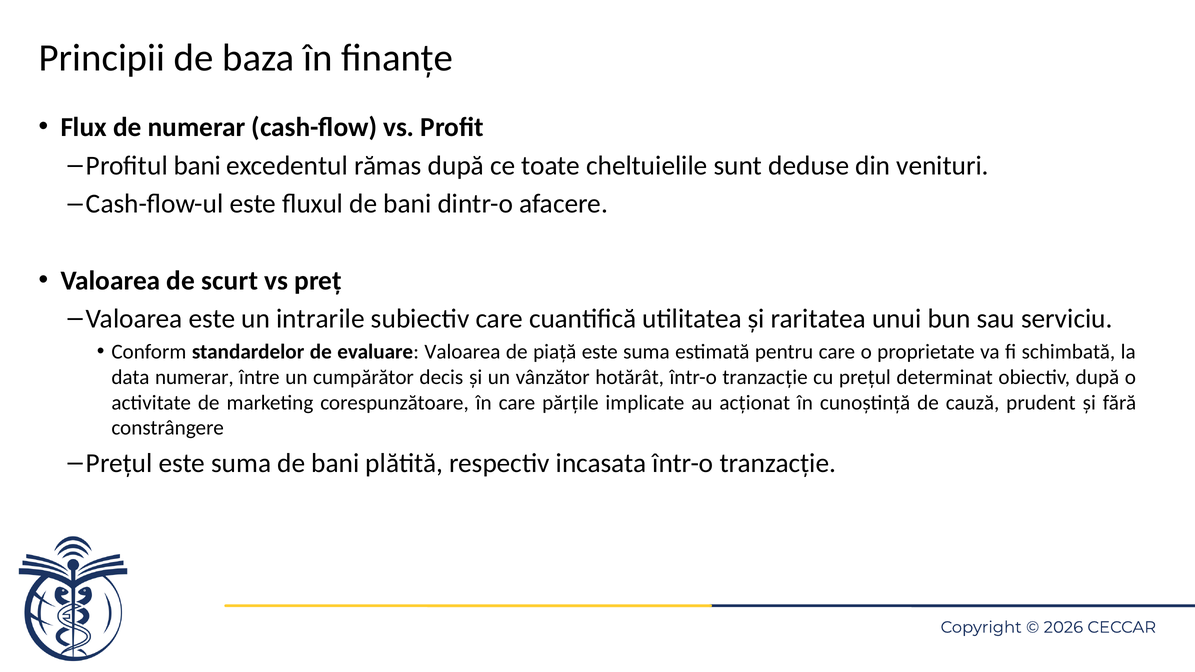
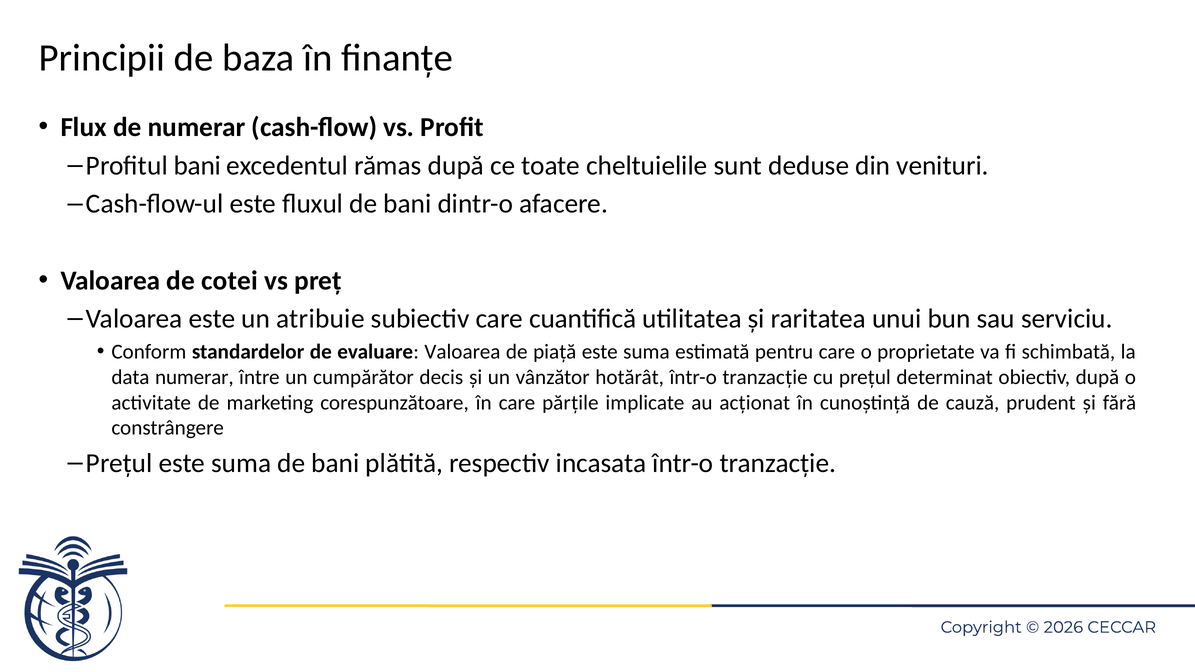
scurt: scurt -> cotei (230, 281)
intrarile: intrarile -> atribuie (320, 319)
